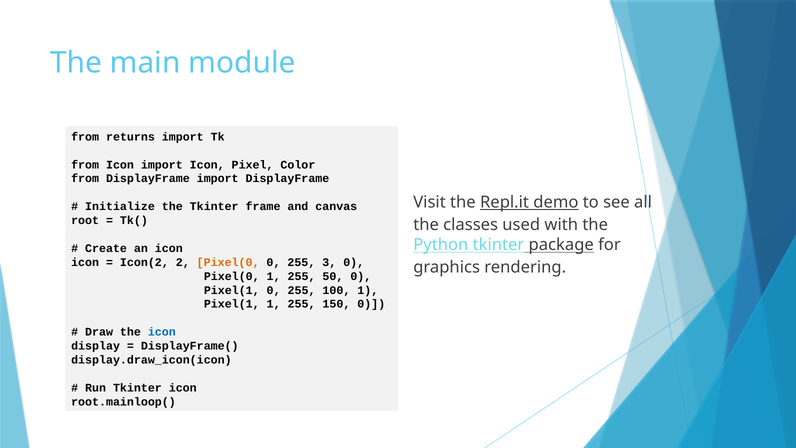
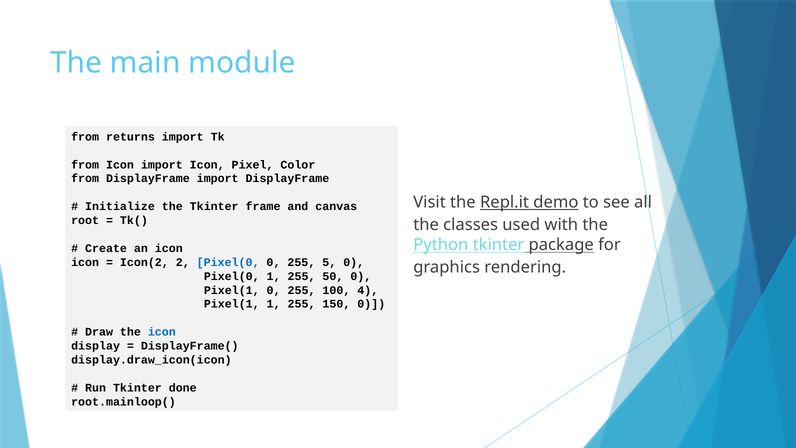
Pixel(0 colour: orange -> blue (228, 262)
3: 3 -> 5 (329, 262)
100 1: 1 -> 4 (368, 290)
Tkinter icon: icon -> done (183, 388)
